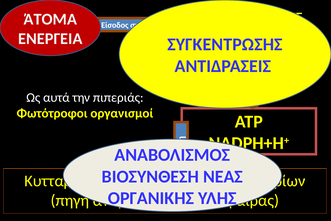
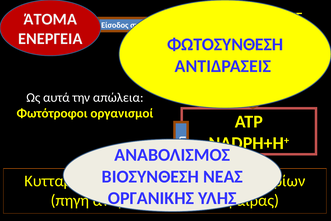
ΣΥΓΚΕΝΤΡΩΣΗΣ: ΣΥΓΚΕΝΤΡΩΣΗΣ -> ΦΩΤΟΣΥΝΘΕΣΗ (225, 44)
πιπεριάς: πιπεριάς -> απώλεια (118, 97)
